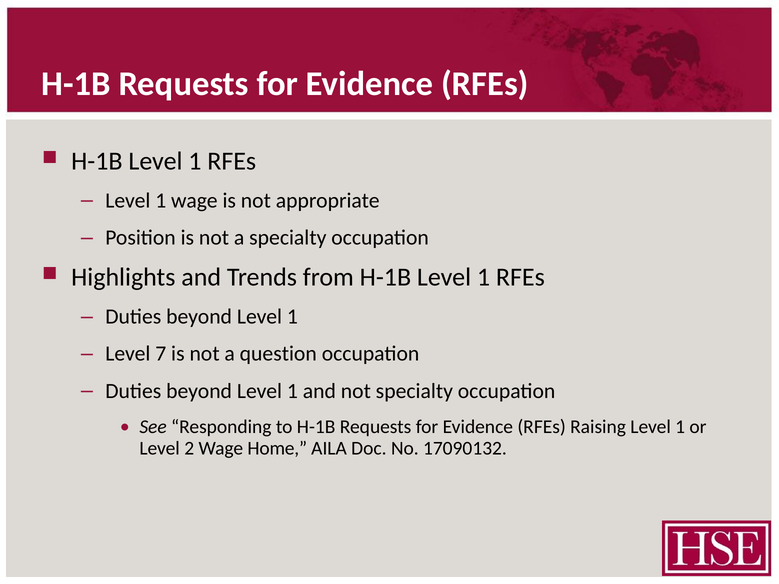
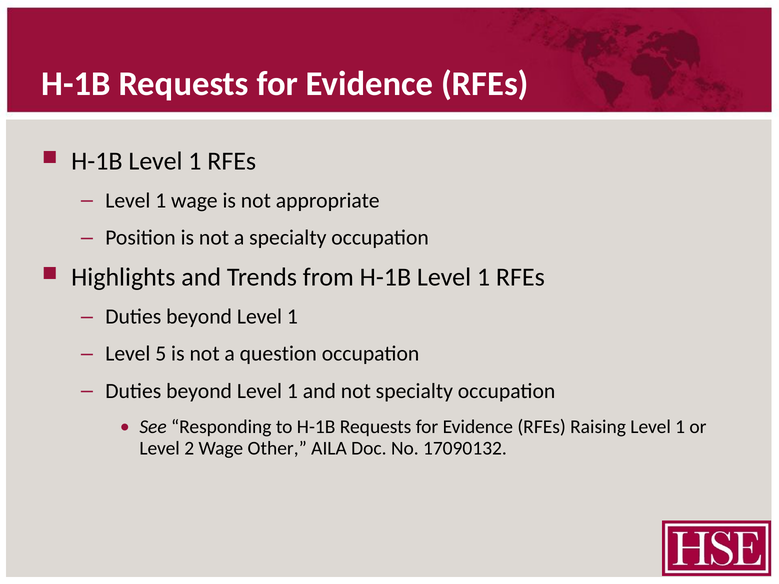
7: 7 -> 5 (161, 354)
Home: Home -> Other (277, 449)
